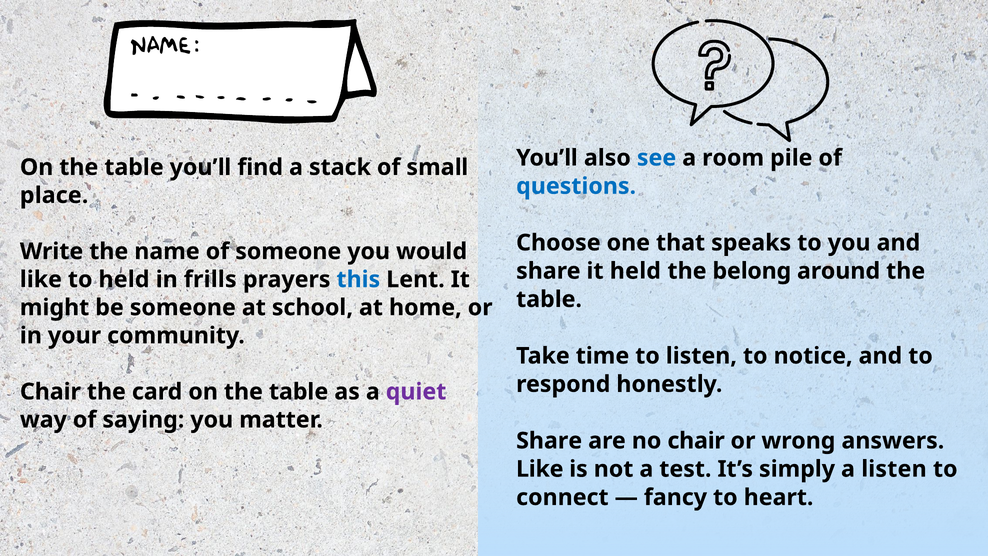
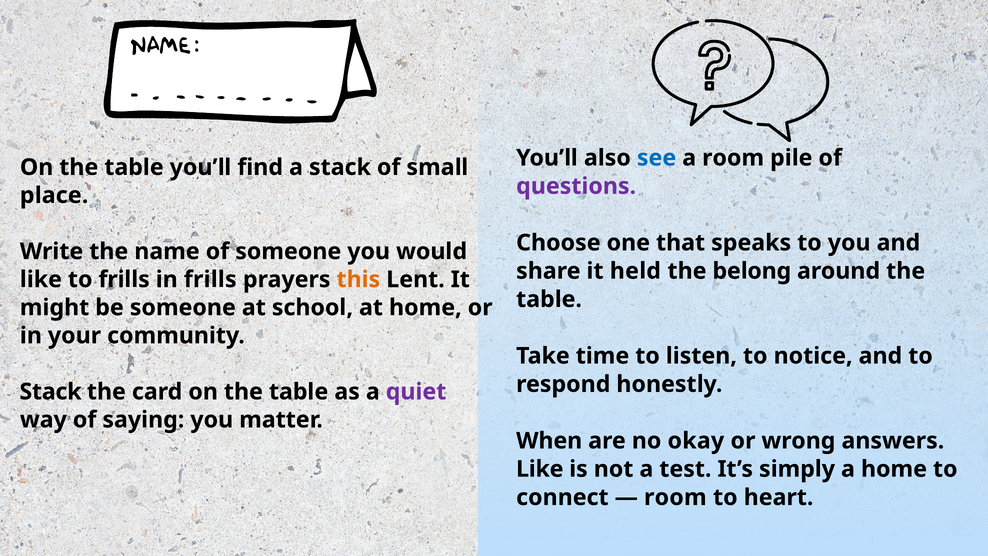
questions colour: blue -> purple (576, 186)
to held: held -> frills (124, 279)
this colour: blue -> orange (358, 279)
Chair: Chair -> Stack (50, 392)
Share: Share -> When (549, 441)
no chair: chair -> okay (696, 441)
a listen: listen -> home (894, 469)
fancy: fancy -> room (675, 497)
